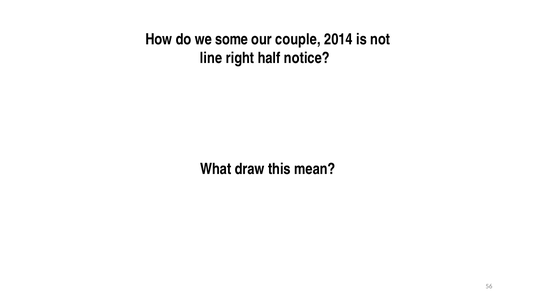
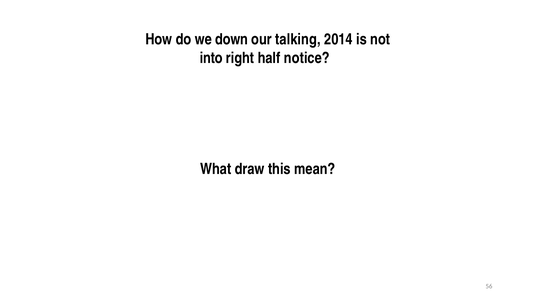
some: some -> down (232, 39)
couple: couple -> talking (298, 39)
line: line -> into (211, 58)
